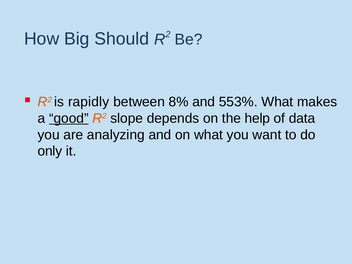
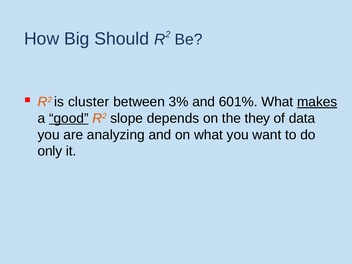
rapidly: rapidly -> cluster (89, 102)
8%: 8% -> 3% (179, 102)
553%: 553% -> 601% (238, 102)
makes underline: none -> present (317, 102)
help: help -> they (257, 118)
